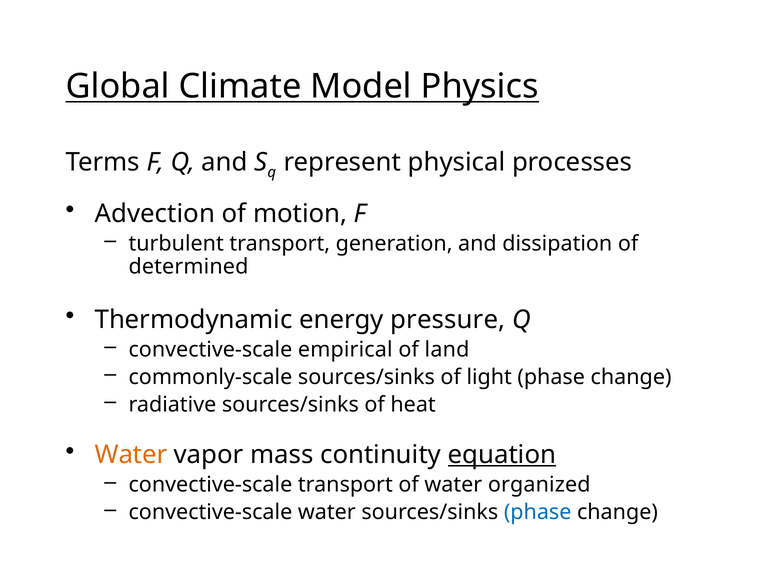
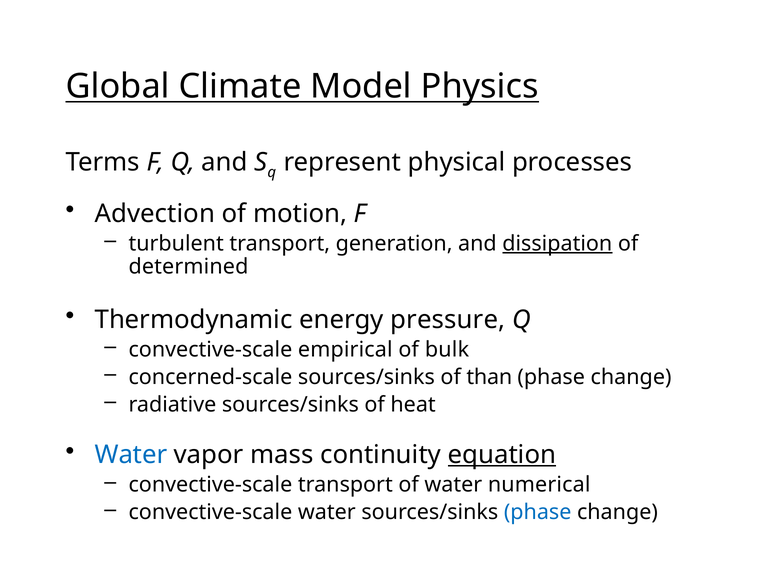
dissipation underline: none -> present (557, 244)
land: land -> bulk (447, 350)
commonly-scale: commonly-scale -> concerned-scale (210, 377)
light: light -> than (489, 377)
Water colour: orange -> blue (131, 455)
organized: organized -> numerical (539, 485)
